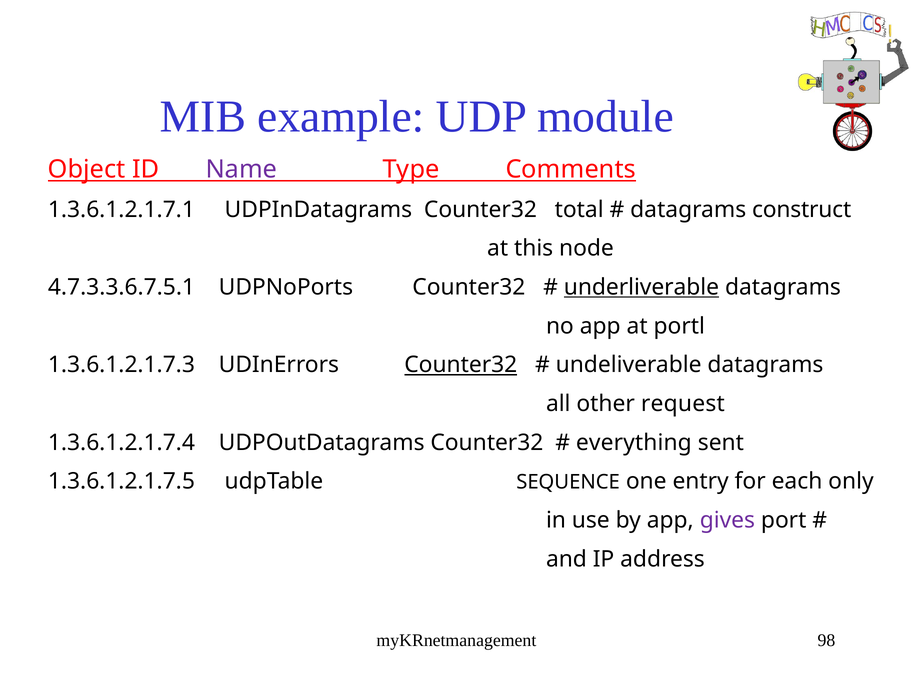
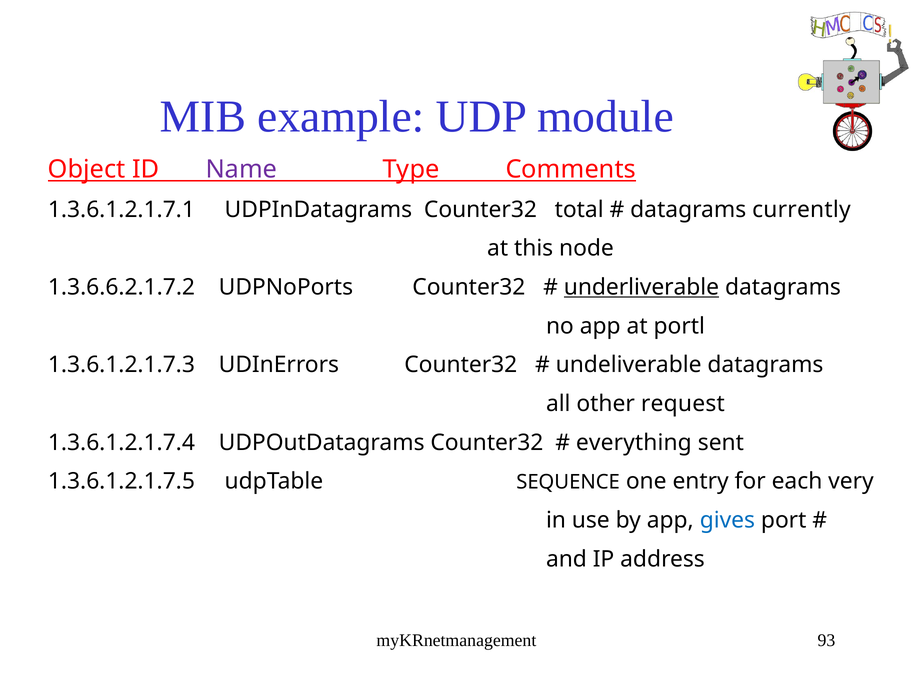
construct: construct -> currently (801, 209)
4.7.3.3.6.7.5.1: 4.7.3.3.6.7.5.1 -> 1.3.6.6.2.1.7.2 (121, 287)
Counter32 underline: present -> none (461, 365)
only: only -> very (851, 481)
gives colour: purple -> blue (727, 520)
98: 98 -> 93 (826, 640)
